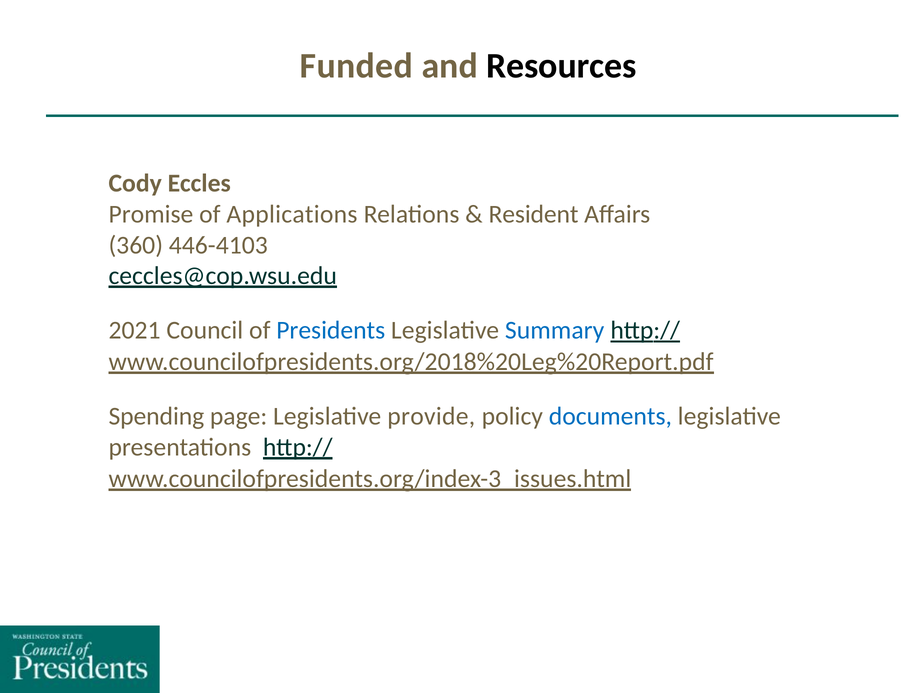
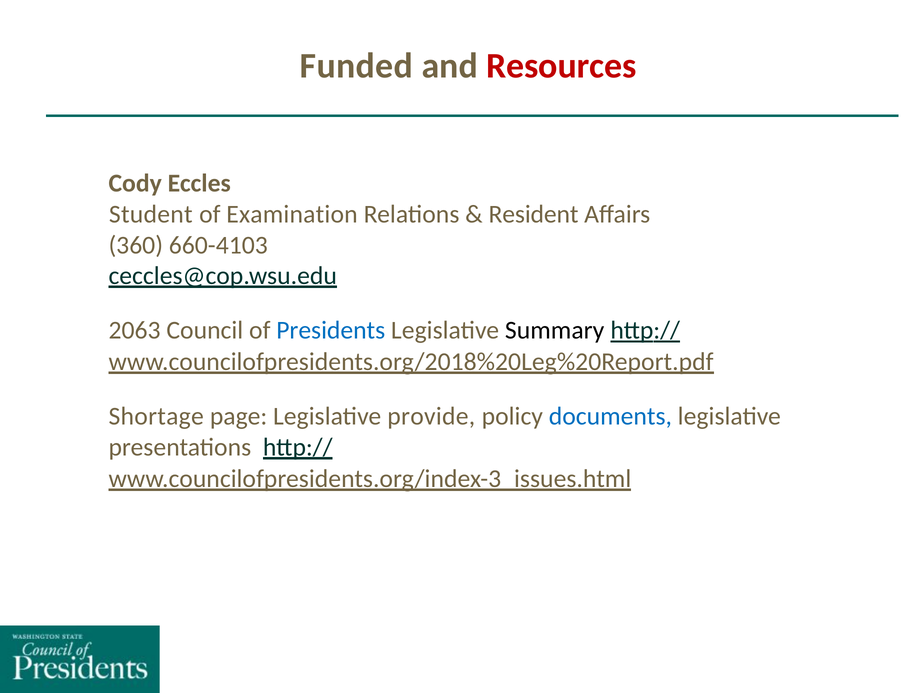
Resources colour: black -> red (561, 66)
Promise: Promise -> Student (151, 214)
Applications: Applications -> Examination (292, 214)
446-4103: 446-4103 -> 660-4103 (218, 245)
2021: 2021 -> 2063 (135, 330)
Summary colour: blue -> black (555, 330)
Spending: Spending -> Shortage (156, 416)
